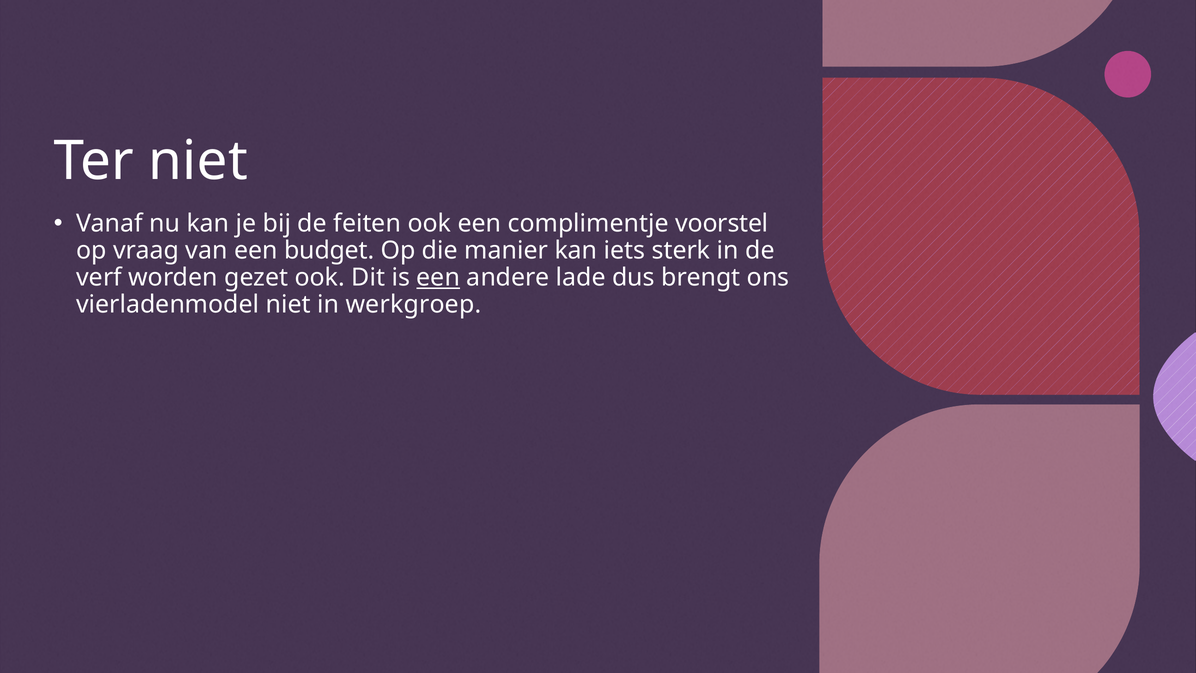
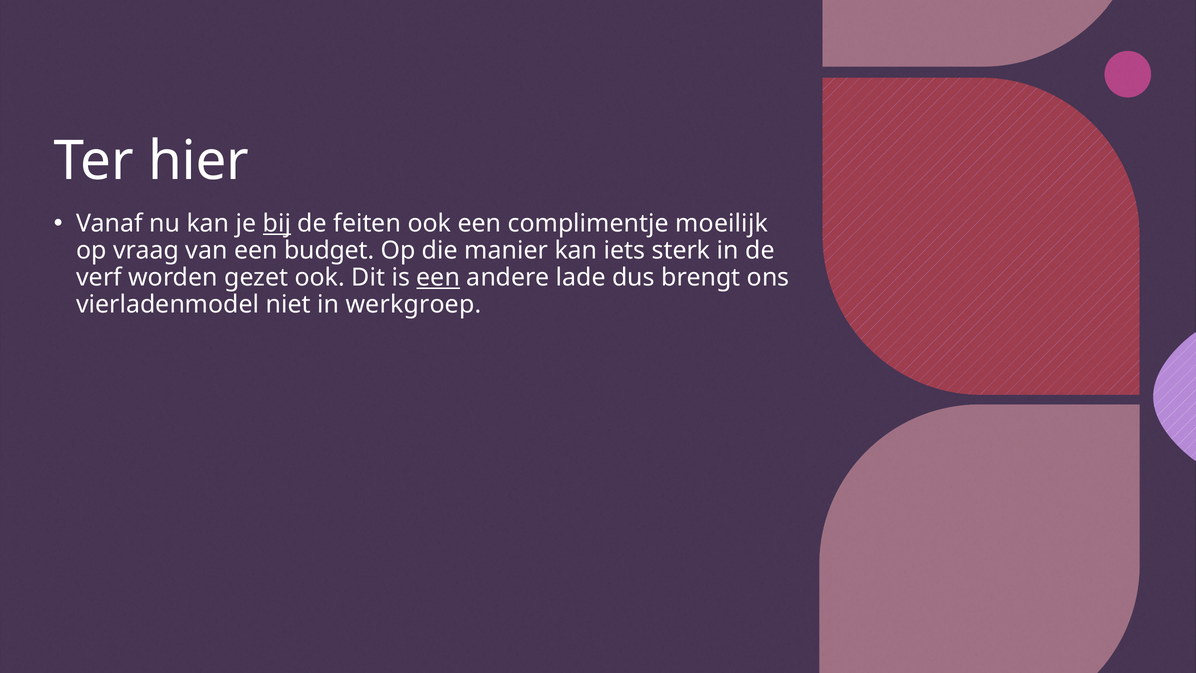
Ter niet: niet -> hier (198, 161)
bij underline: none -> present (277, 223)
voorstel: voorstel -> moeilijk (722, 223)
